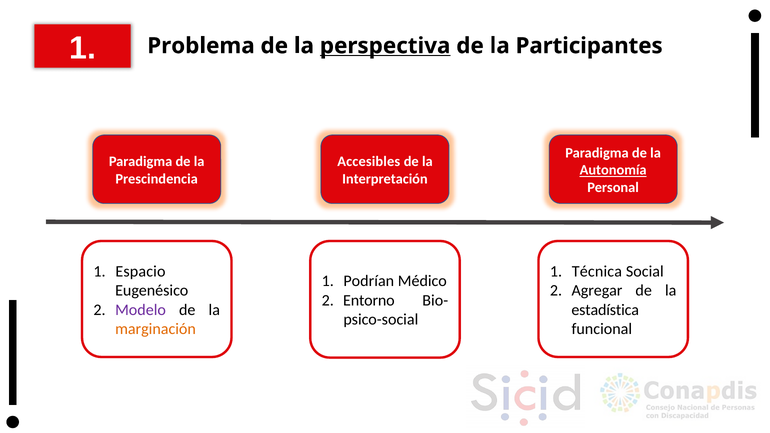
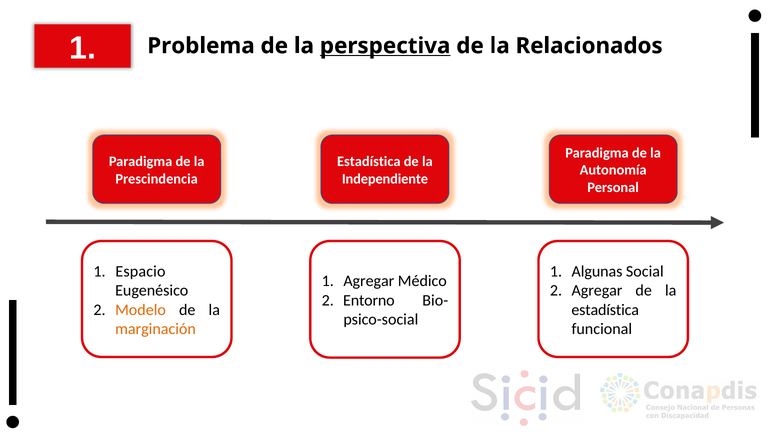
Participantes: Participantes -> Relacionados (589, 46)
Accesibles: Accesibles -> Estadística (369, 162)
Autonomía underline: present -> none (613, 170)
Interpretación: Interpretación -> Independiente (385, 179)
Técnica: Técnica -> Algunas (597, 271)
1 Podrían: Podrían -> Agregar (369, 281)
Modelo colour: purple -> orange (141, 310)
